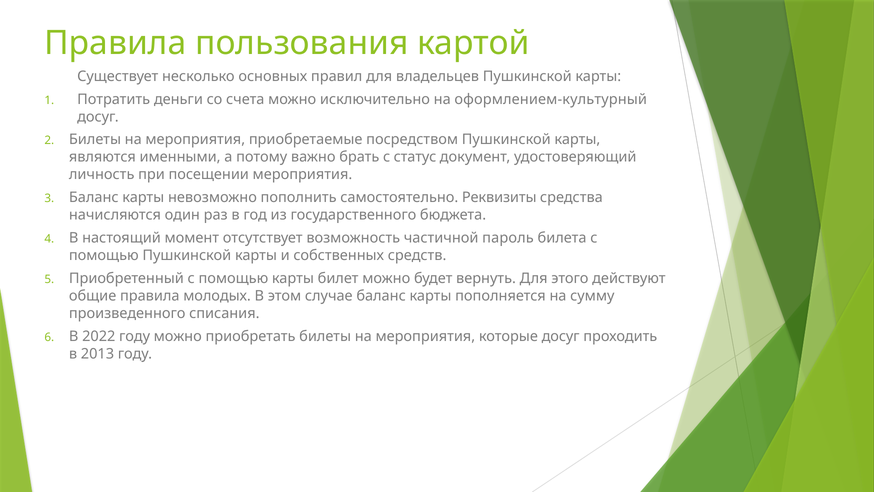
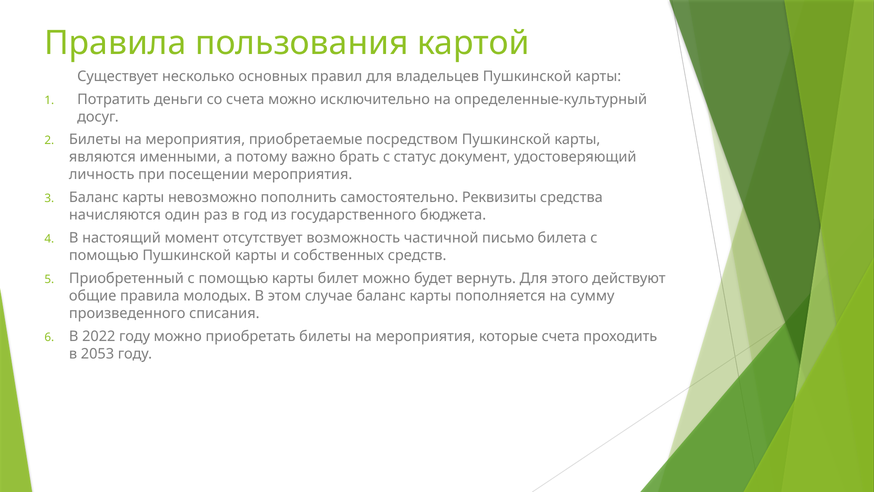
оформлением-культурный: оформлением-культурный -> определенные-культурный (551, 99)
пароль: пароль -> письмо (508, 238)
которые досуг: досуг -> счета (561, 336)
2013: 2013 -> 2053 (97, 354)
